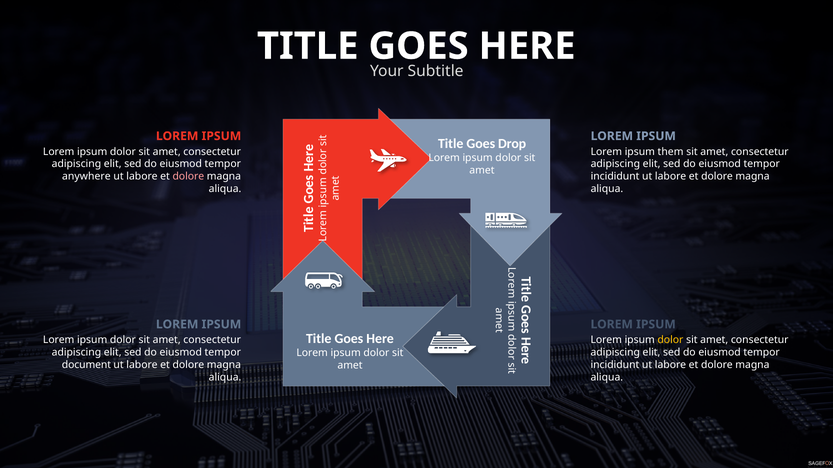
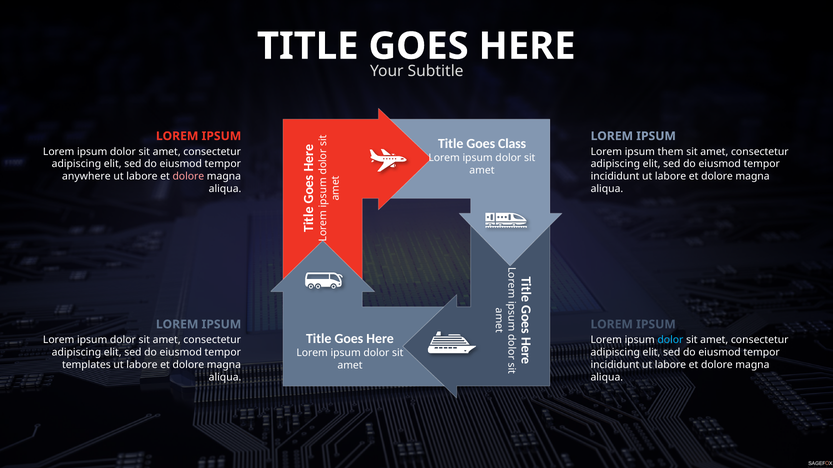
Drop: Drop -> Class (512, 144)
dolor colour: yellow -> light blue (670, 340)
document: document -> templates (86, 365)
